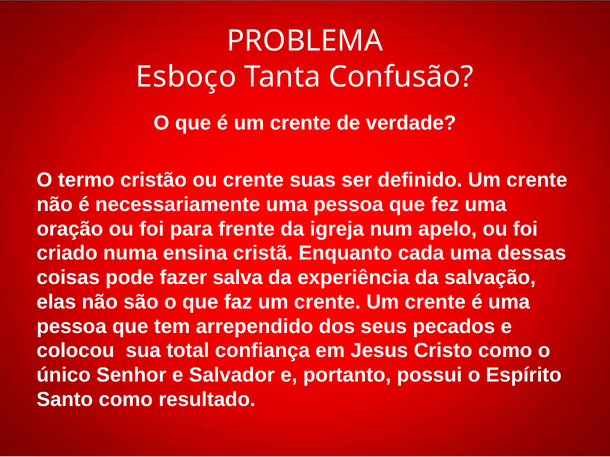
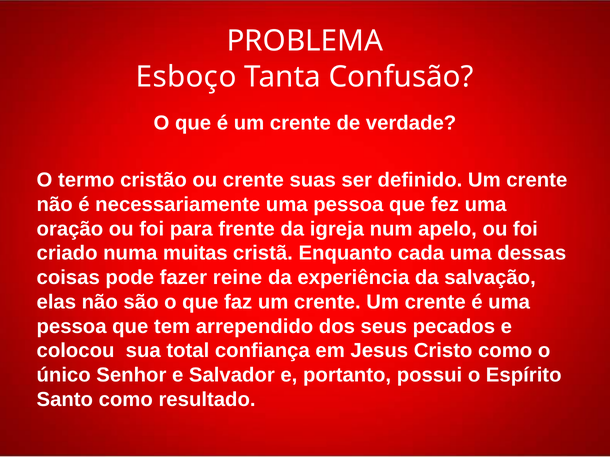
ensina: ensina -> muitas (195, 254)
salva: salva -> reine (237, 278)
